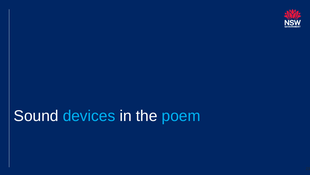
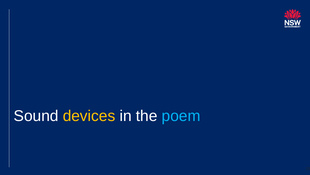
devices colour: light blue -> yellow (89, 116)
